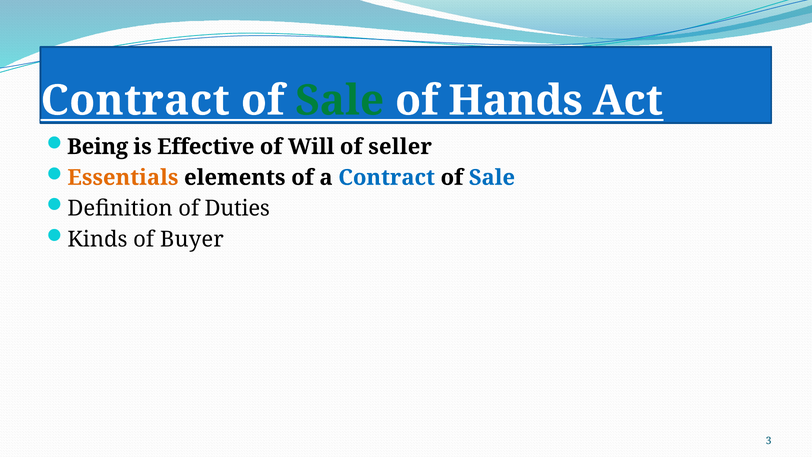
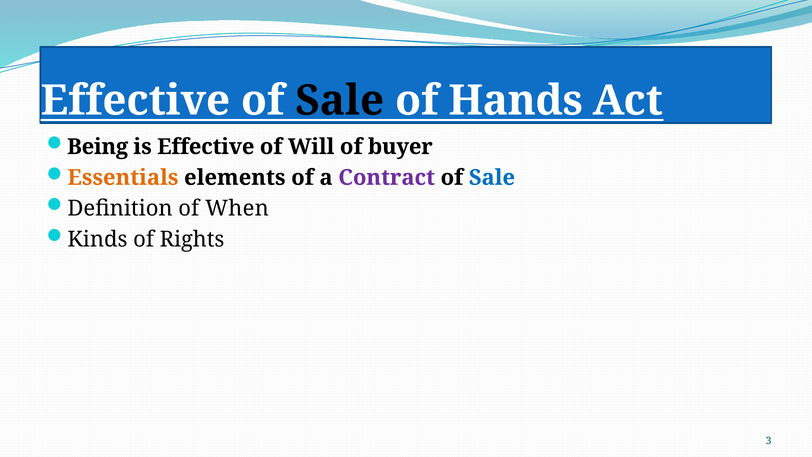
Contract: Contract -> Effective (135, 101)
Sale colour: green -> black (340, 101)
seller: seller -> buyer (400, 147)
Contract colour: blue -> purple (387, 178)
Duties: Duties -> When (237, 208)
Buyer: Buyer -> Rights (192, 239)
